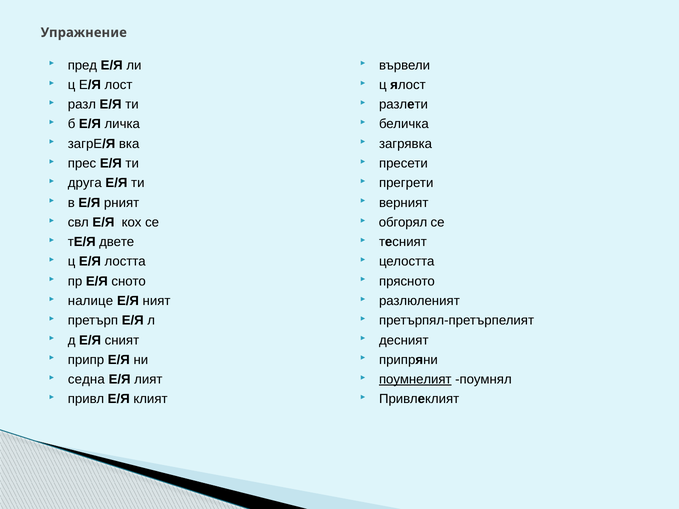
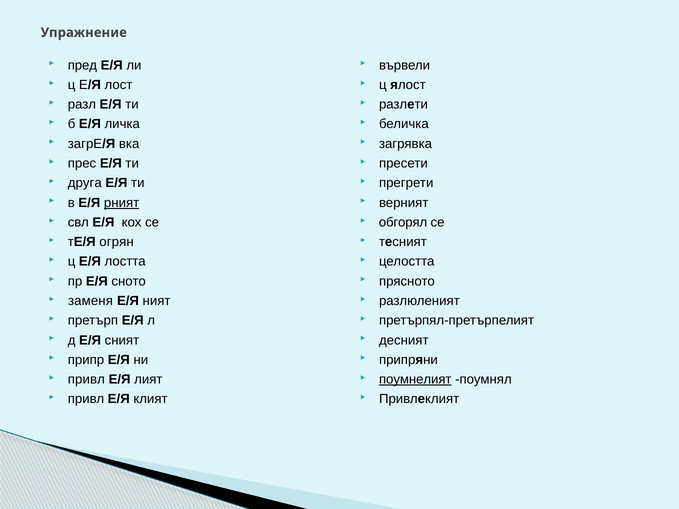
рният underline: none -> present (122, 203)
двете: двете -> огрян (117, 242)
налице: налице -> заменя (90, 301)
седна: седна -> привл (86, 380)
